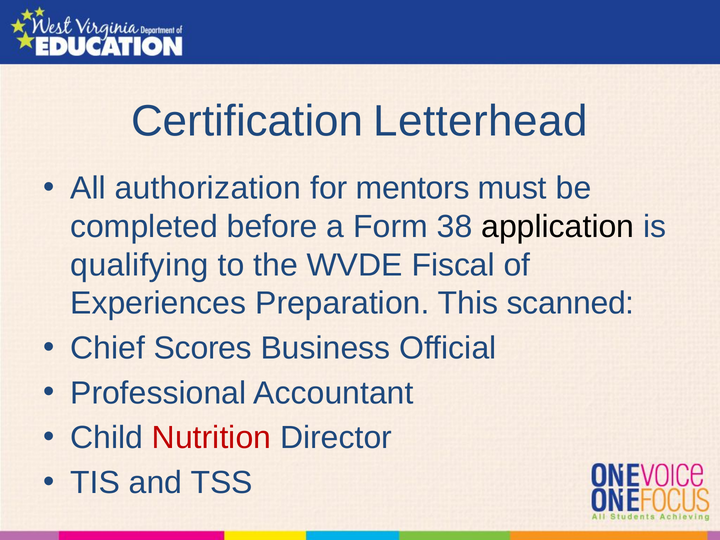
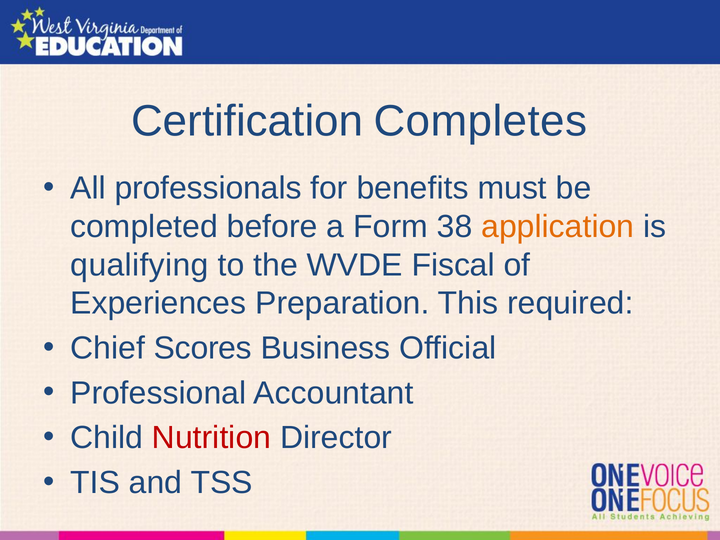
Letterhead: Letterhead -> Completes (480, 121)
authorization: authorization -> professionals (208, 188)
mentors: mentors -> benefits (413, 188)
application colour: black -> orange (558, 227)
scanned: scanned -> required (570, 303)
